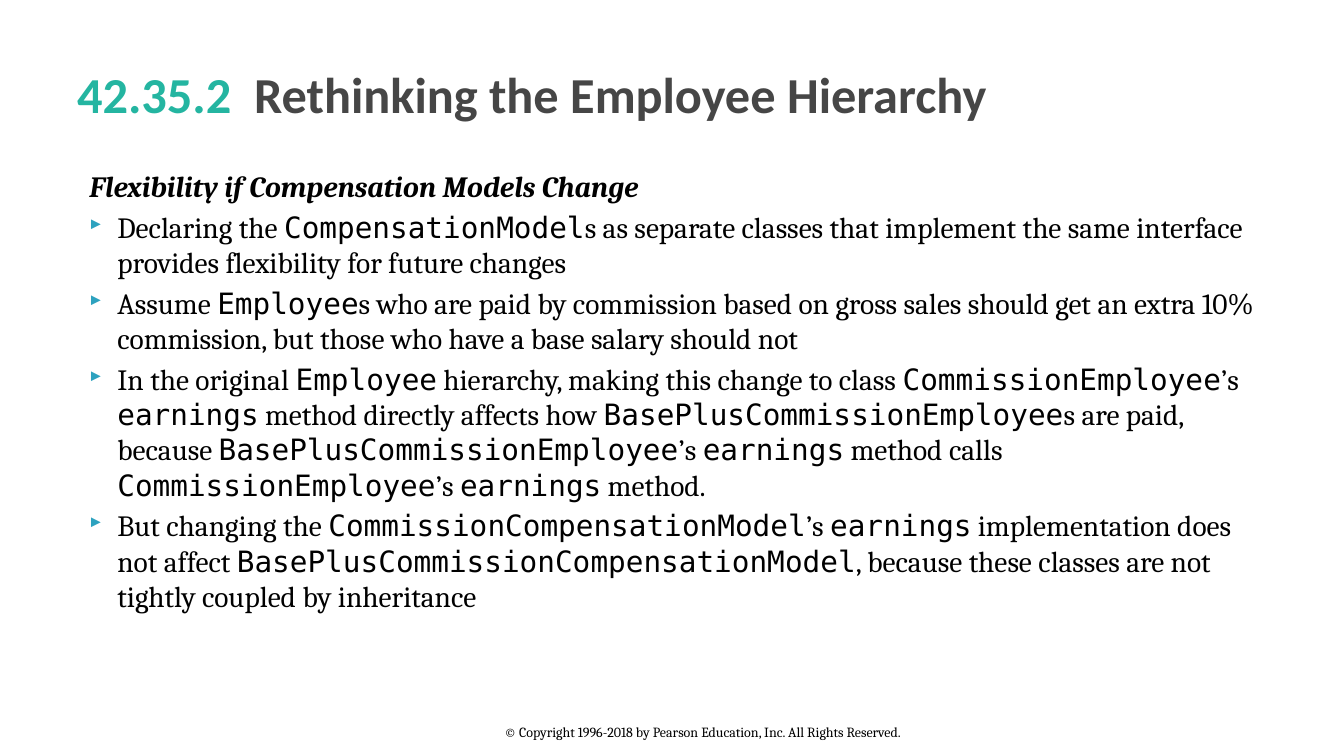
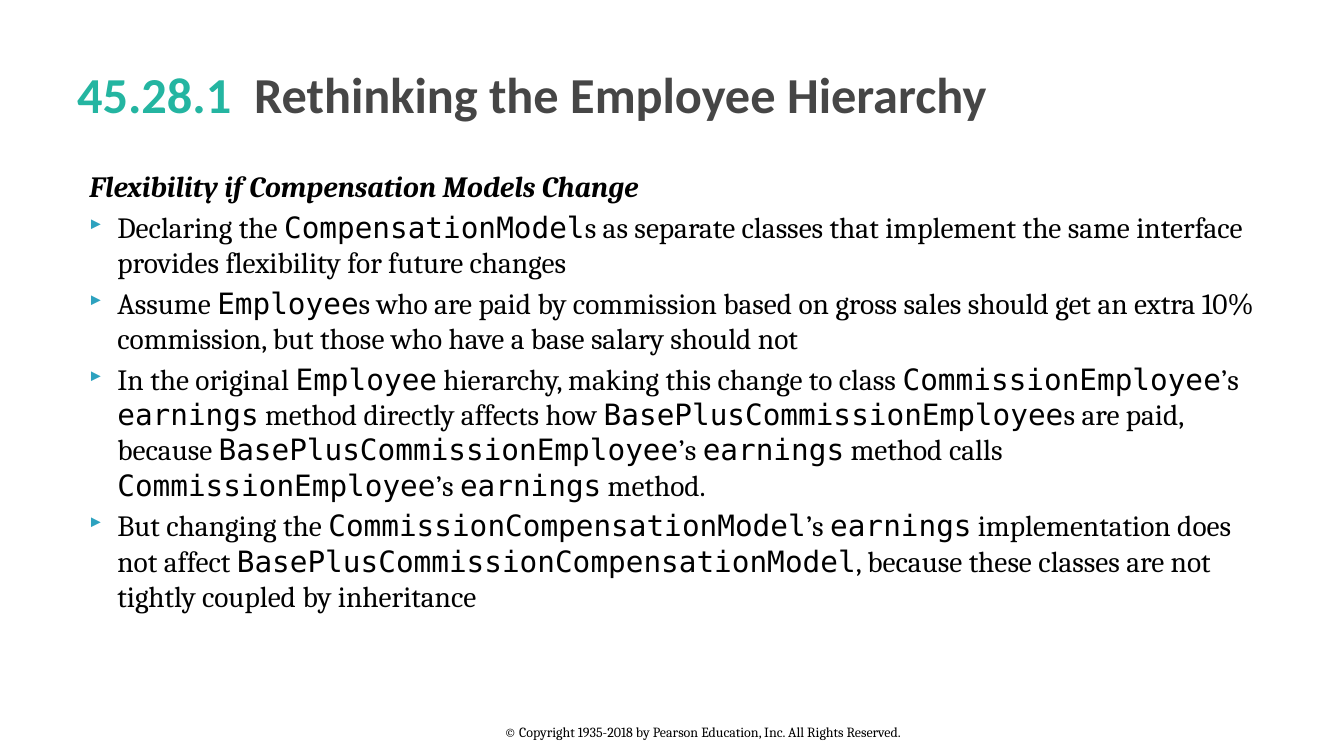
42.35.2: 42.35.2 -> 45.28.1 (154, 97)
1996-2018: 1996-2018 -> 1935-2018 (605, 734)
